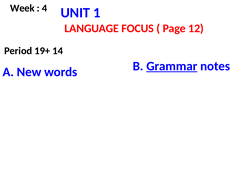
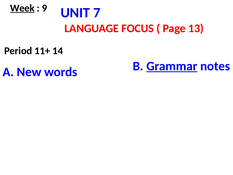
Week underline: none -> present (22, 8)
4: 4 -> 9 (45, 8)
1: 1 -> 7 (97, 13)
12: 12 -> 13 (196, 28)
19+: 19+ -> 11+ (42, 51)
